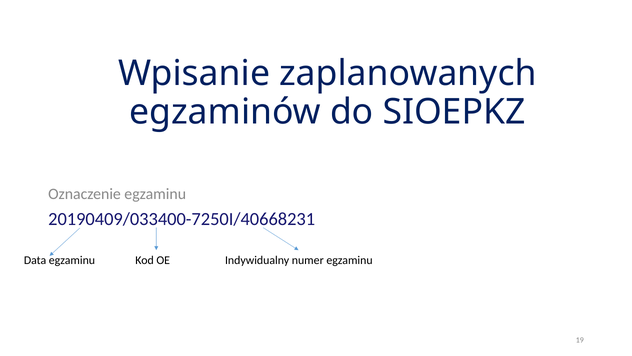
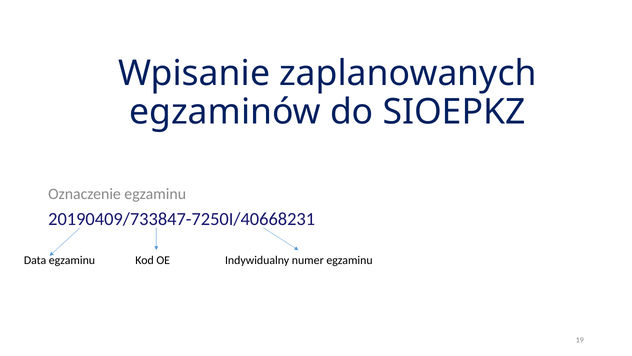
20190409/033400-7250I/40668231: 20190409/033400-7250I/40668231 -> 20190409/733847-7250I/40668231 (182, 219)
